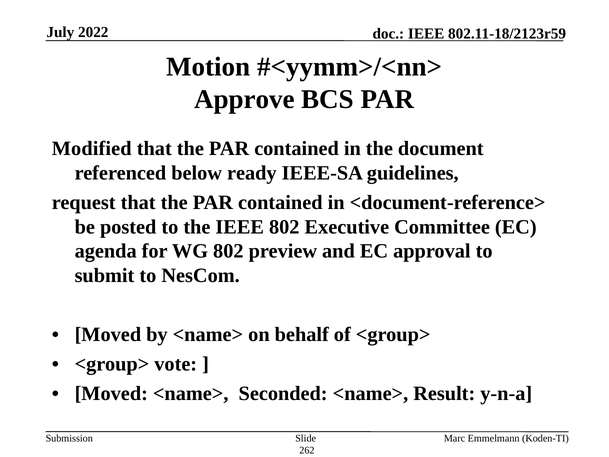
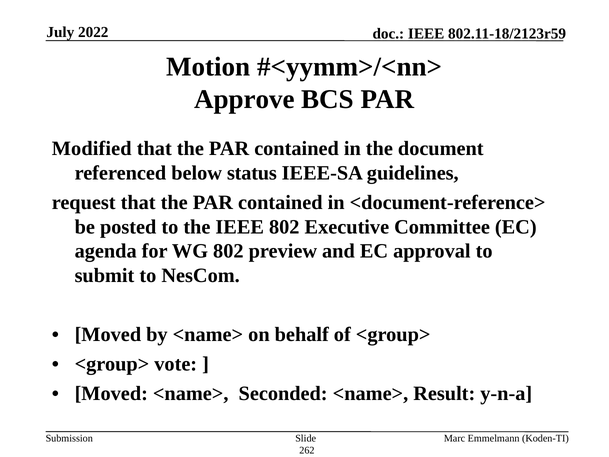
ready: ready -> status (252, 173)
